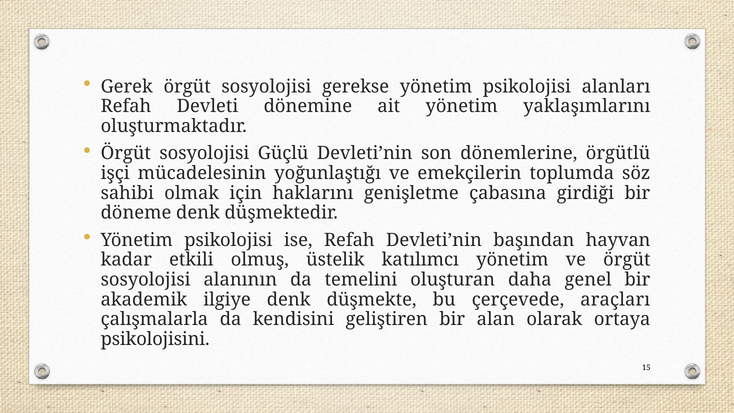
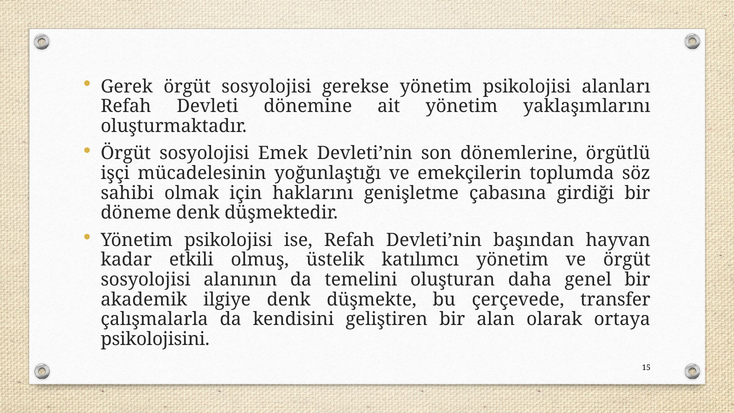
Güçlü: Güçlü -> Emek (283, 153)
araçları: araçları -> transfer (615, 299)
